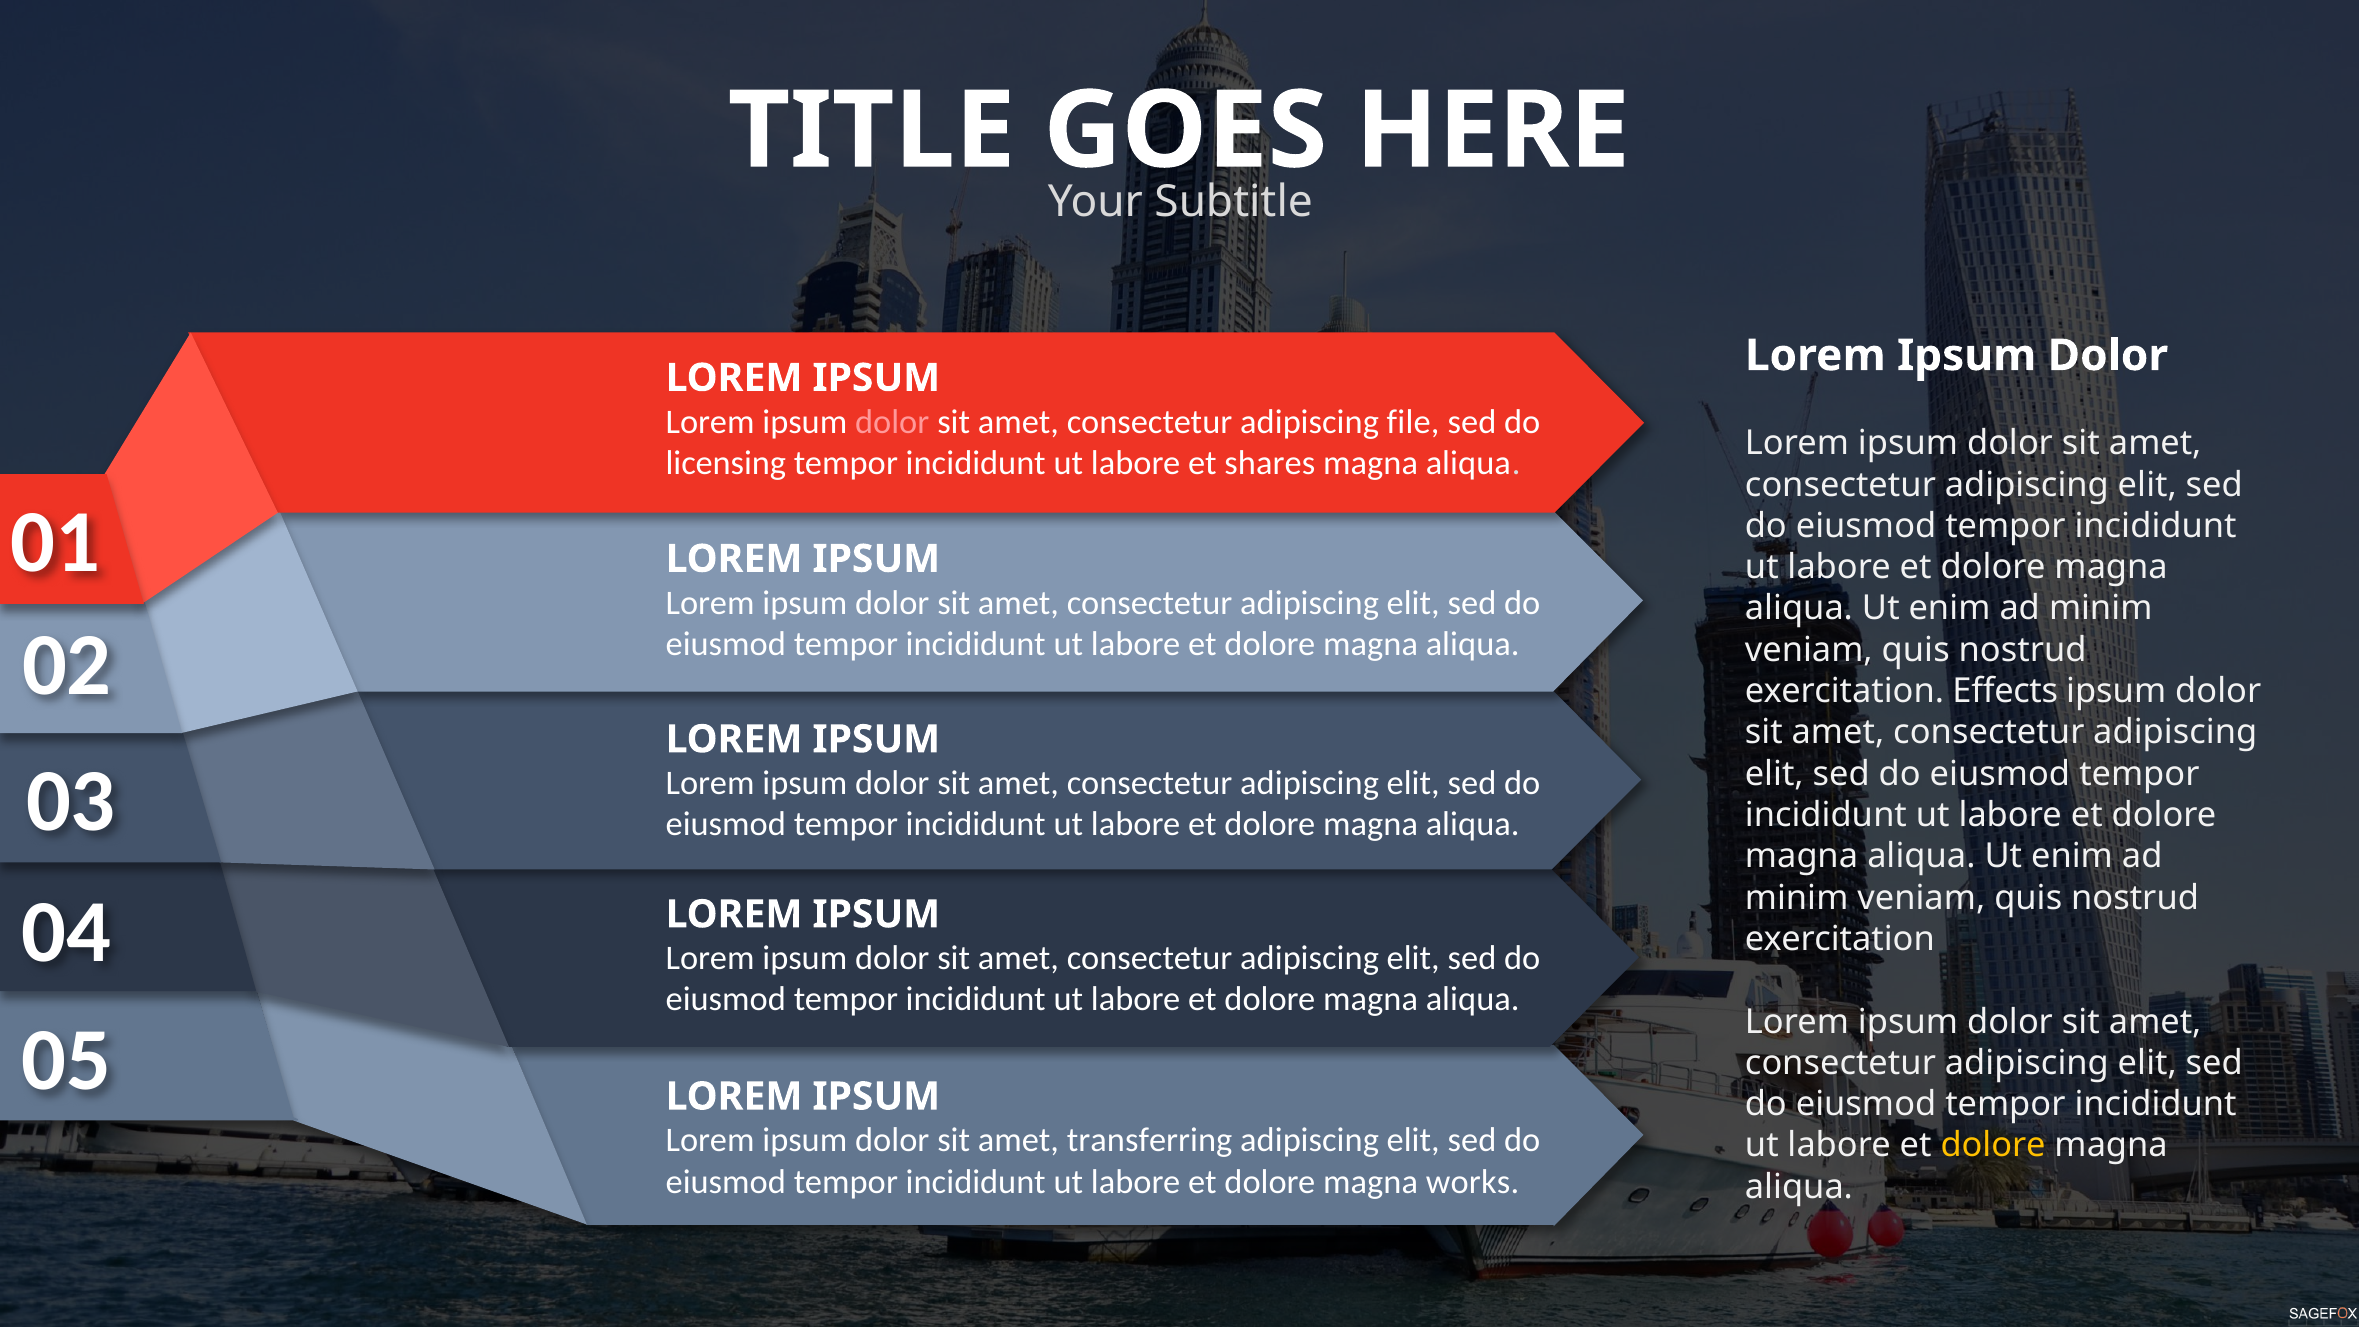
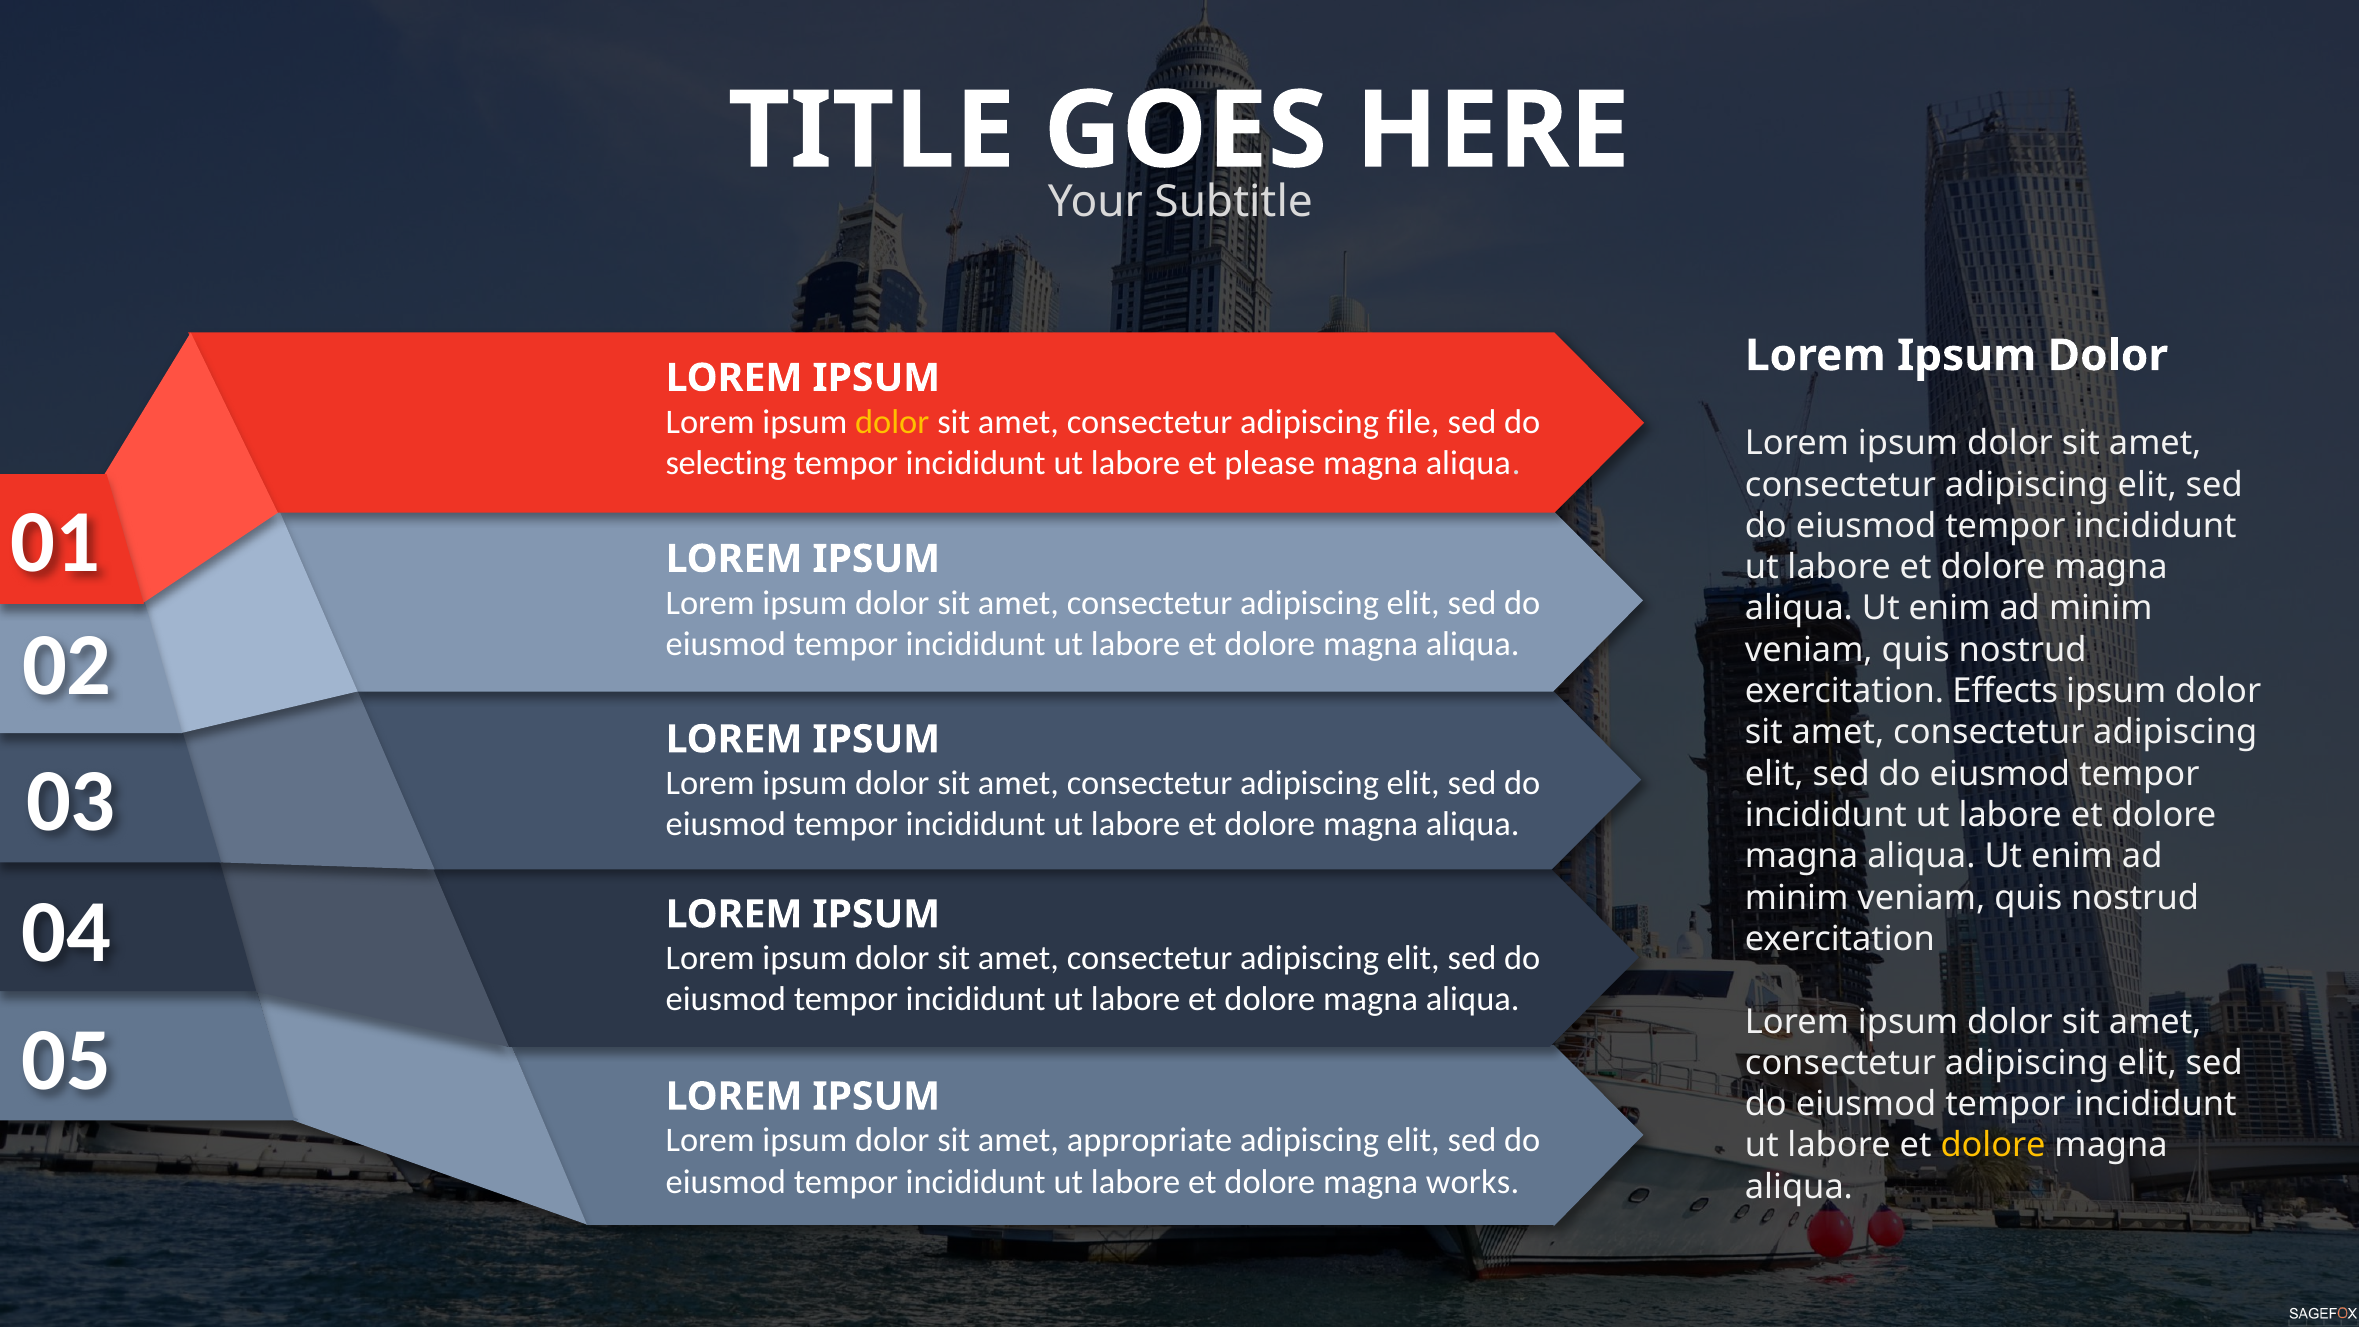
dolor colour: pink -> yellow (892, 422)
licensing: licensing -> selecting (726, 463)
shares: shares -> please (1270, 463)
transferring: transferring -> appropriate (1150, 1140)
